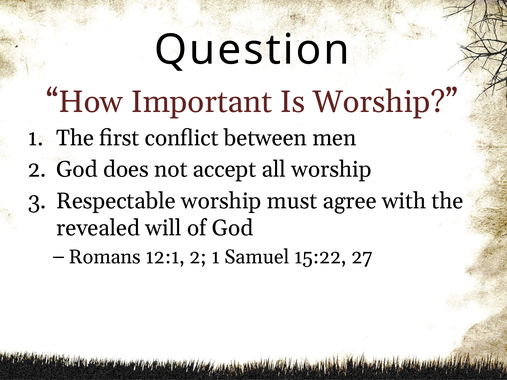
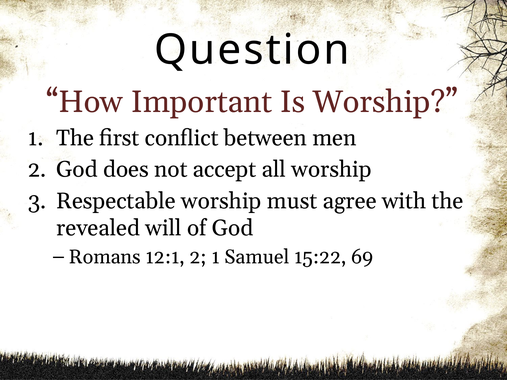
27: 27 -> 69 (362, 257)
